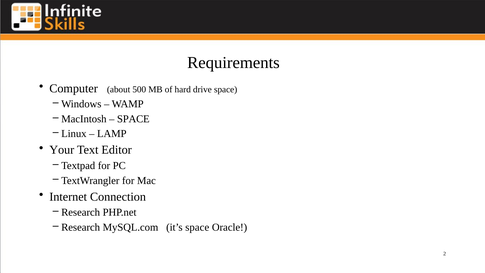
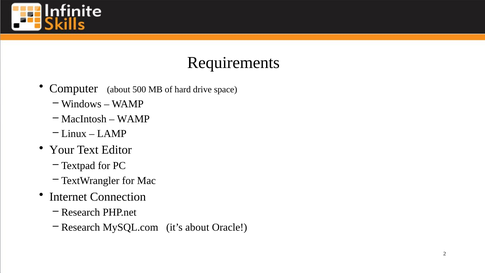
SPACE: SPACE -> WAMP (133, 119)
it’s space: space -> about (197, 227)
